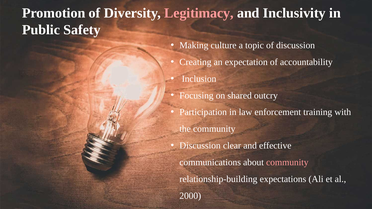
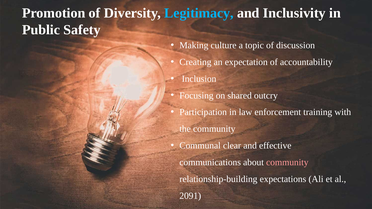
Legitimacy colour: pink -> light blue (199, 13)
Discussion: Discussion -> Communal (200, 146)
2000: 2000 -> 2091 (190, 196)
